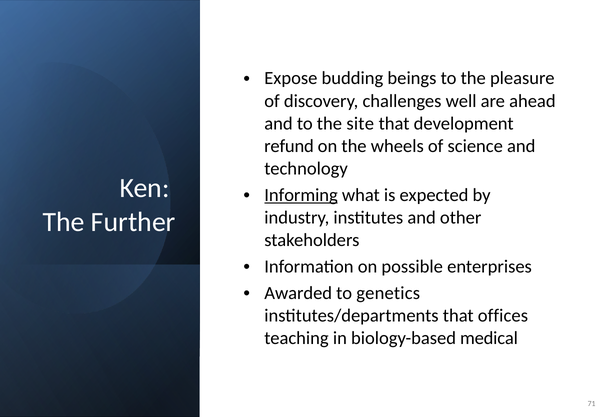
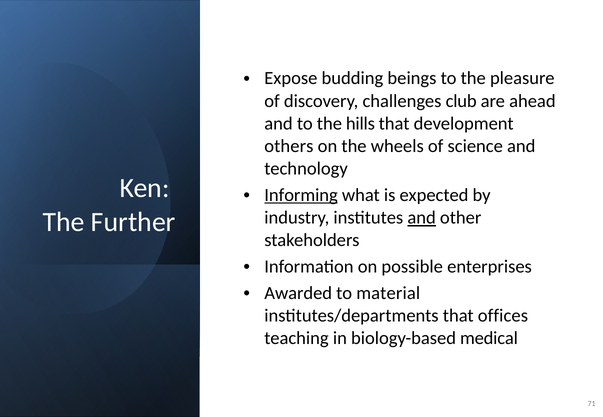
well: well -> club (461, 101)
site: site -> hills (360, 124)
refund: refund -> others (289, 146)
and underline: none -> present (422, 218)
genetics: genetics -> material (388, 293)
